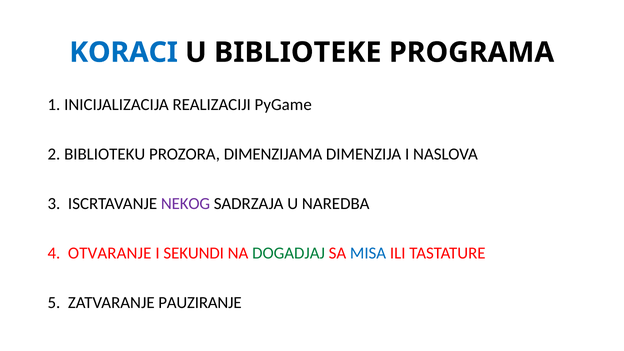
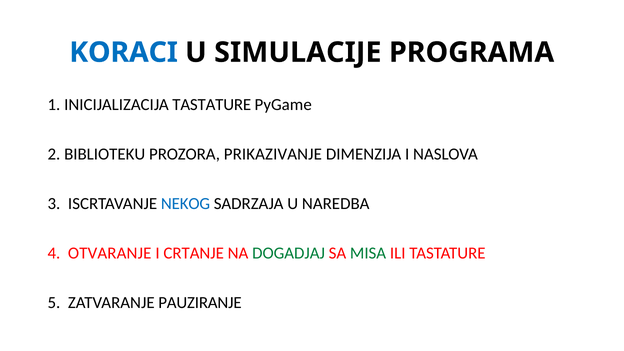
BIBLIOTEKE: BIBLIOTEKE -> SIMULACIJE (298, 52)
INICIJALIZACIJA REALIZACIJI: REALIZACIJI -> TASTATURE (212, 105)
DIMENZIJAMA: DIMENZIJAMA -> PRIKAZIVANJE (273, 154)
NEKOG colour: purple -> blue (186, 204)
SEKUNDI: SEKUNDI -> CRTANJE (194, 253)
MISA colour: blue -> green (368, 253)
